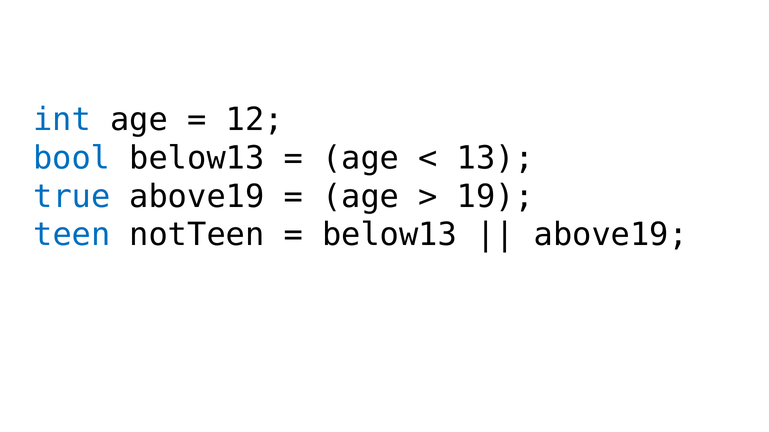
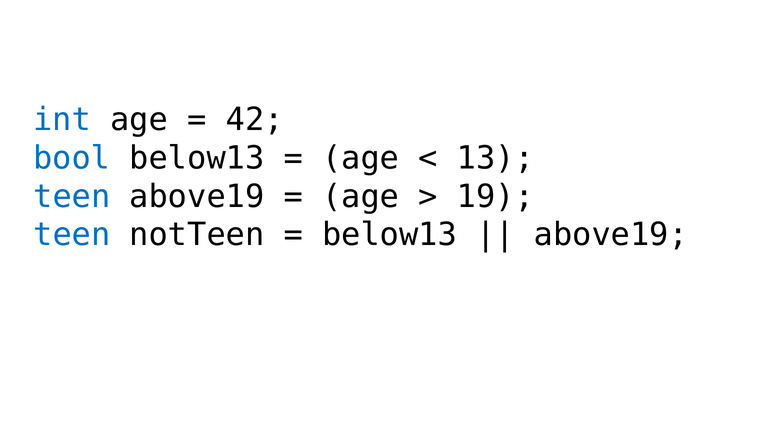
12: 12 -> 42 (255, 120)
true: true -> teen (72, 197)
